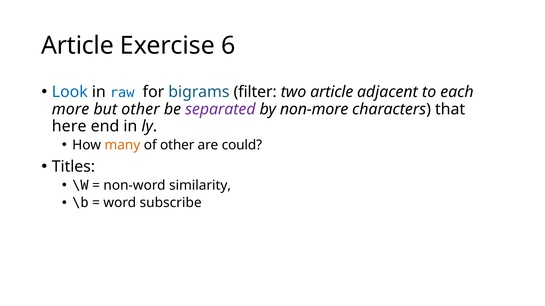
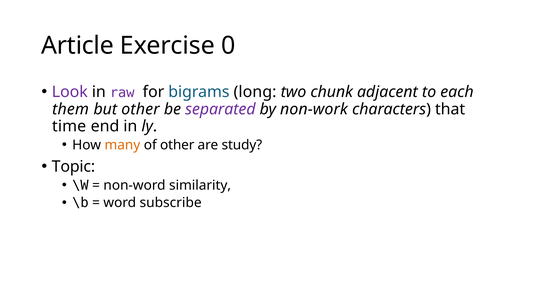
6: 6 -> 0 (228, 46)
Look colour: blue -> purple (70, 92)
raw colour: blue -> purple (122, 93)
filter: filter -> long (255, 92)
two article: article -> chunk (332, 92)
more: more -> them (70, 109)
non-more: non-more -> non-work (314, 109)
here: here -> time (69, 126)
could: could -> study (242, 145)
Titles: Titles -> Topic (73, 167)
